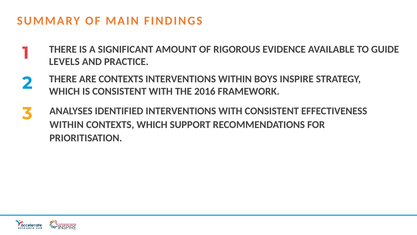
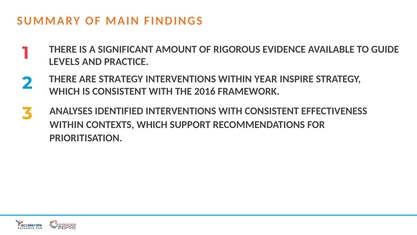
ARE CONTEXTS: CONTEXTS -> STRATEGY (121, 79)
BOYS: BOYS -> YEAR (266, 79)
